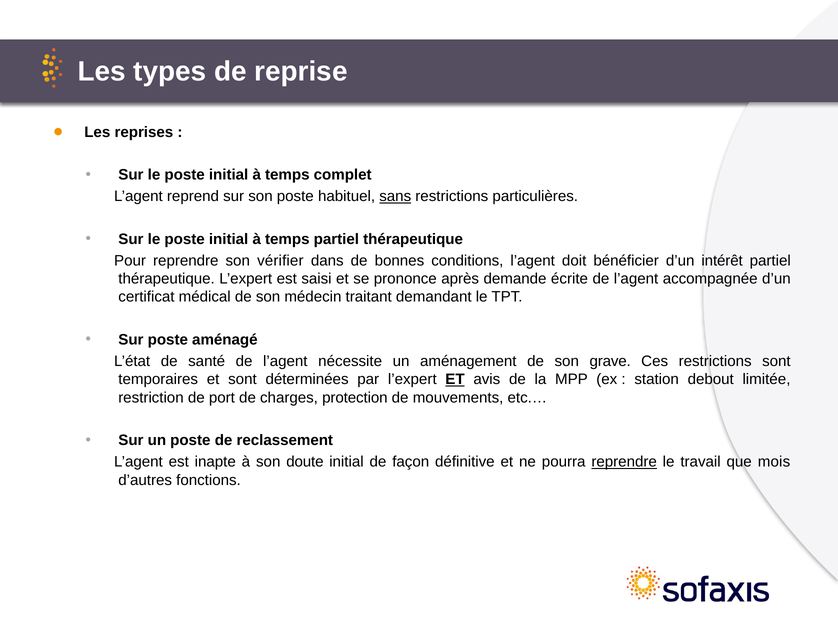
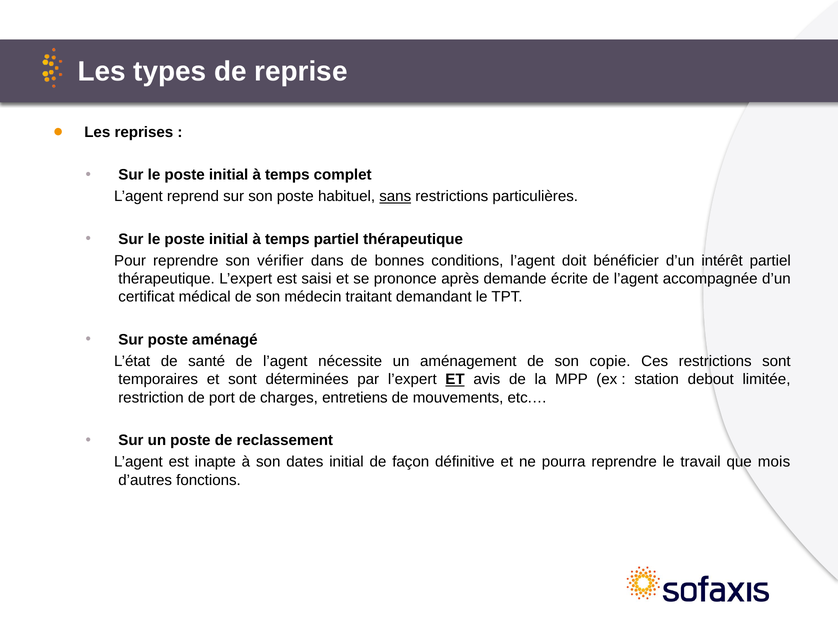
grave: grave -> copie (610, 362)
protection: protection -> entretiens (355, 398)
doute: doute -> dates (305, 462)
reprendre underline: present -> none (624, 462)
